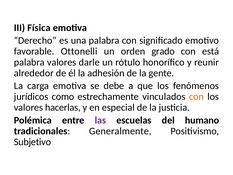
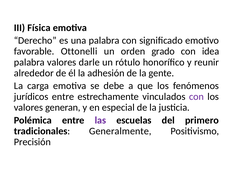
está: está -> idea (211, 51)
jurídicos como: como -> entre (63, 97)
con colour: orange -> purple (196, 97)
hacerlas: hacerlas -> generan (63, 107)
humano: humano -> primero (202, 120)
Subjetivo: Subjetivo -> Precisión (32, 142)
